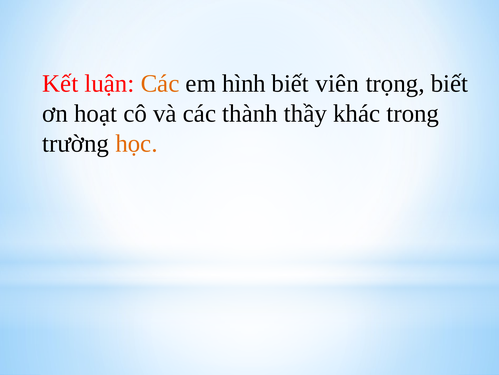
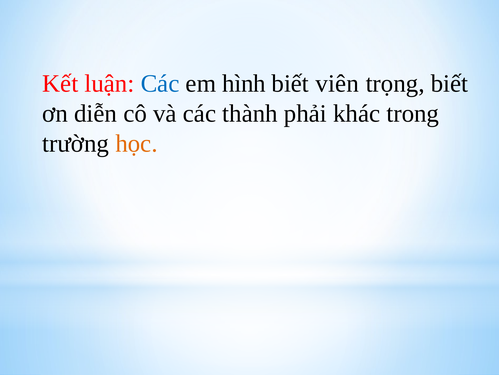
Các colour: orange -> blue (160, 84)
hoạt: hoạt -> diễn (96, 113)
thầy: thầy -> phải (305, 113)
